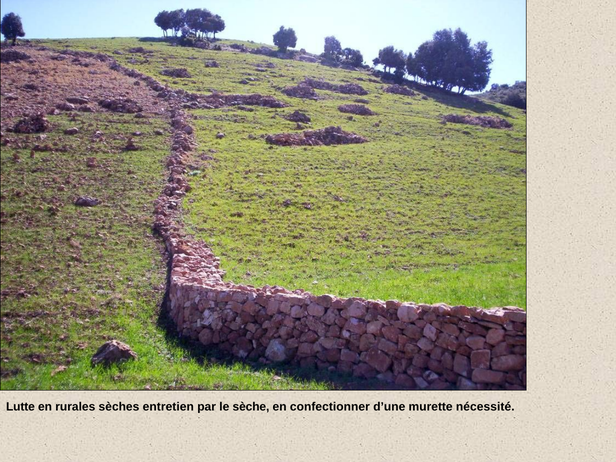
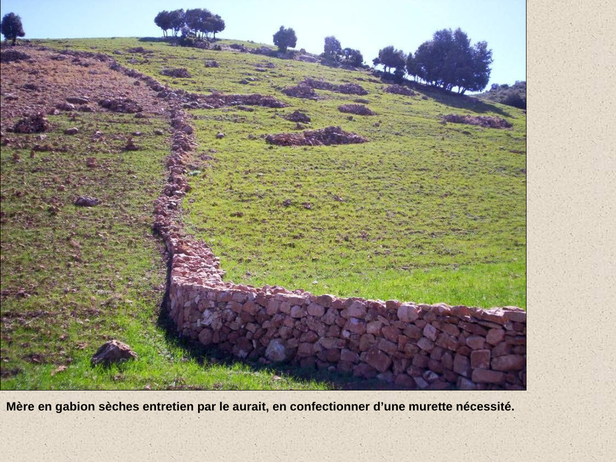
Lutte: Lutte -> Mère (20, 407)
rurales: rurales -> gabion (75, 407)
sèche: sèche -> aurait (251, 407)
